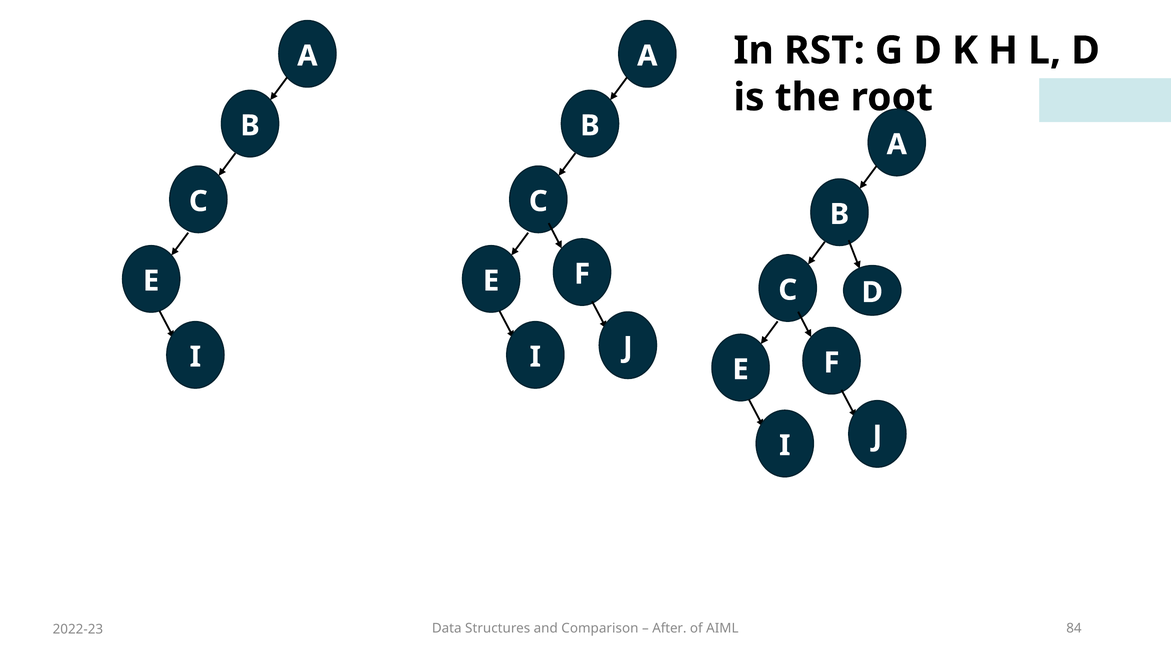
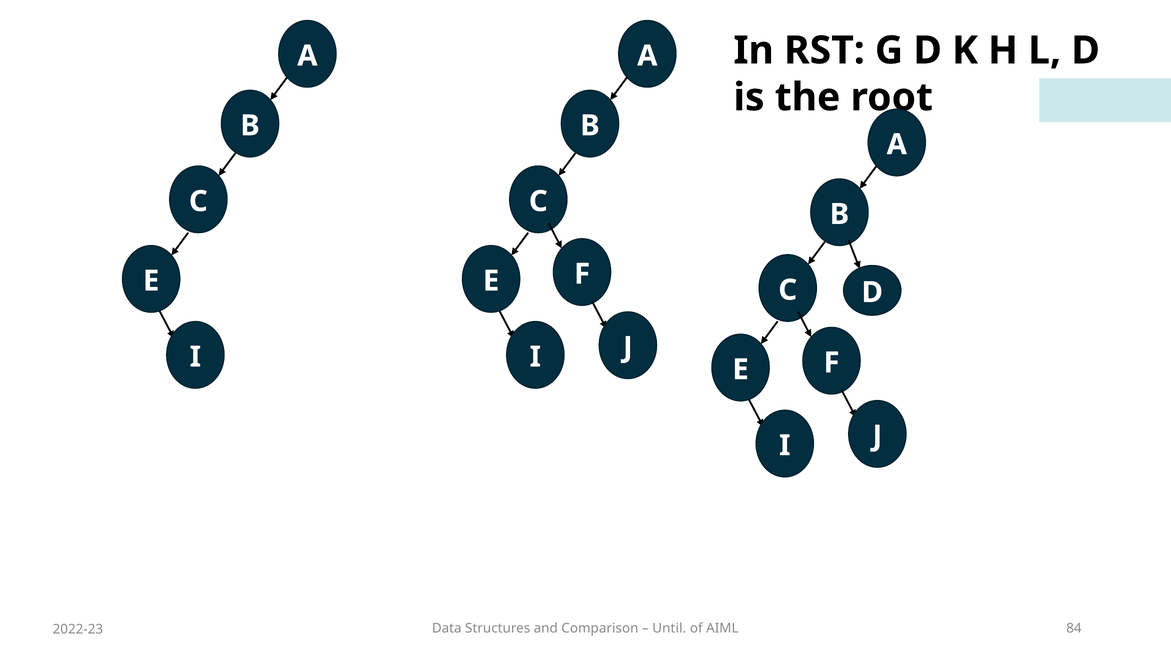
After: After -> Until (669, 628)
